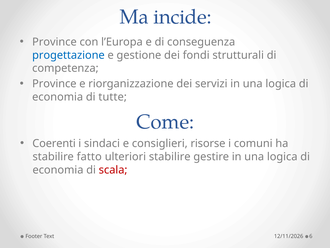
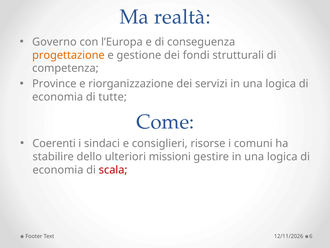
incide: incide -> realtà (182, 17)
Province: Province -> Governo (54, 42)
progettazione colour: blue -> orange (68, 55)
fatto: fatto -> dello (89, 156)
ulteriori stabilire: stabilire -> missioni (170, 156)
